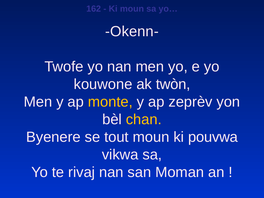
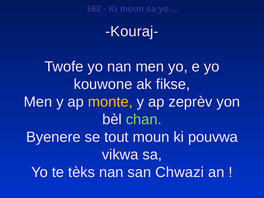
Okenn-: Okenn- -> Kouraj- (132, 31)
twòn: twòn -> fikse (173, 84)
chan colour: yellow -> light green (144, 119)
rivaj: rivaj -> tèks (82, 172)
Moman: Moman -> Chwazi (180, 172)
